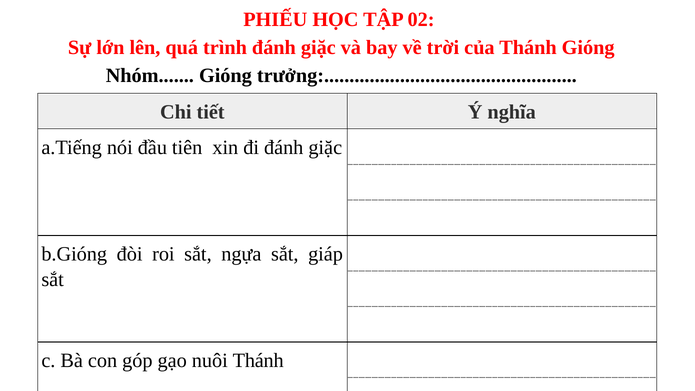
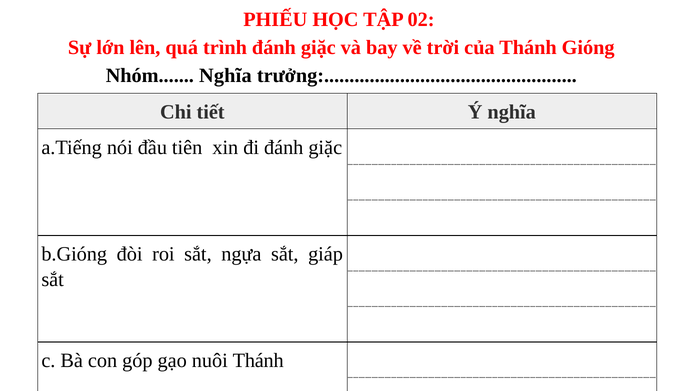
Nhóm Gióng: Gióng -> Nghĩa (225, 76)
